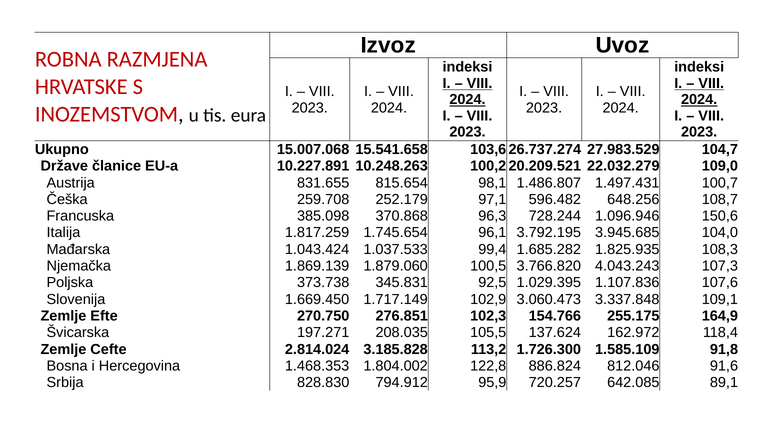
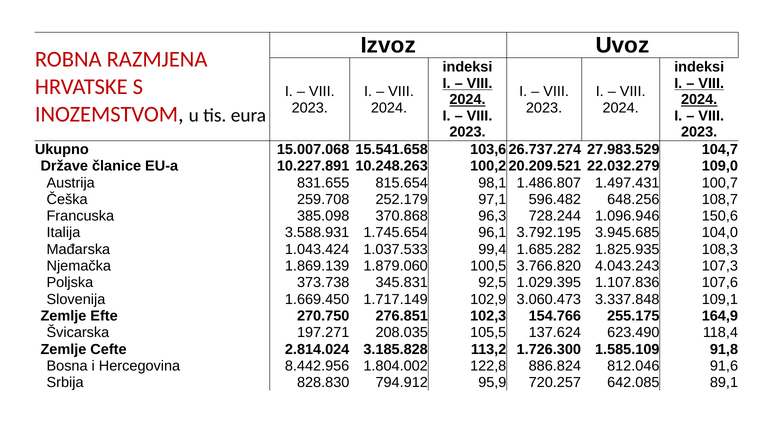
1.817.259: 1.817.259 -> 3.588.931 (317, 233)
162.972: 162.972 -> 623.490 (633, 332)
1.468.353: 1.468.353 -> 8.442.956 (317, 366)
